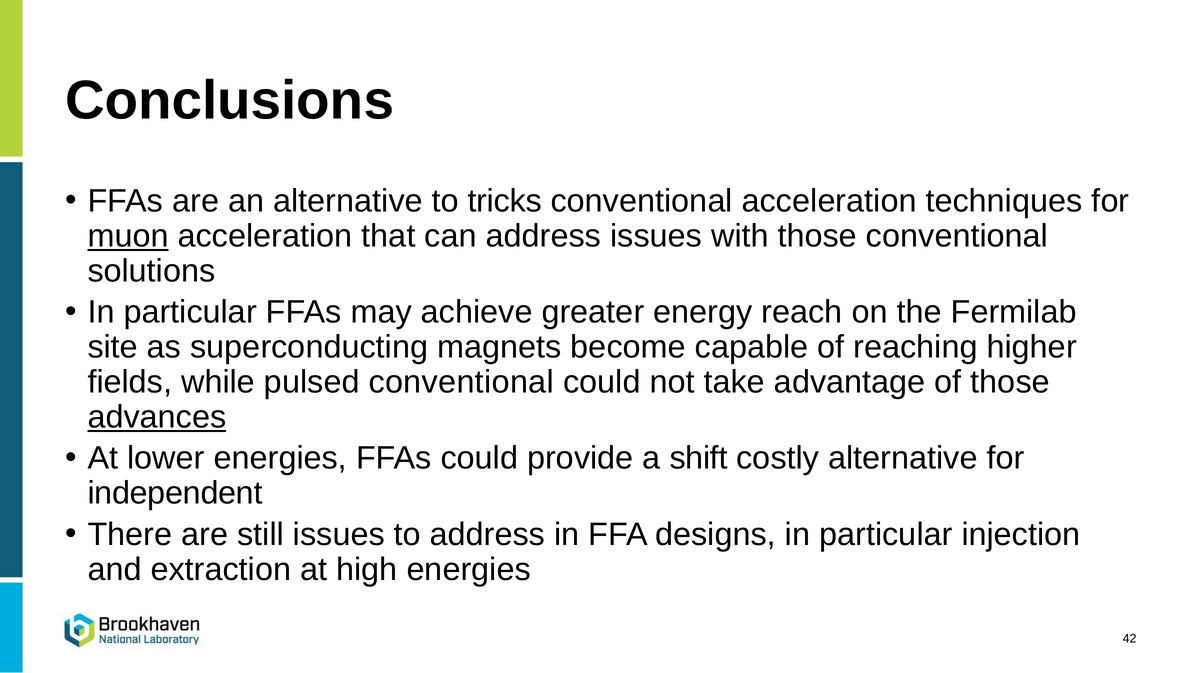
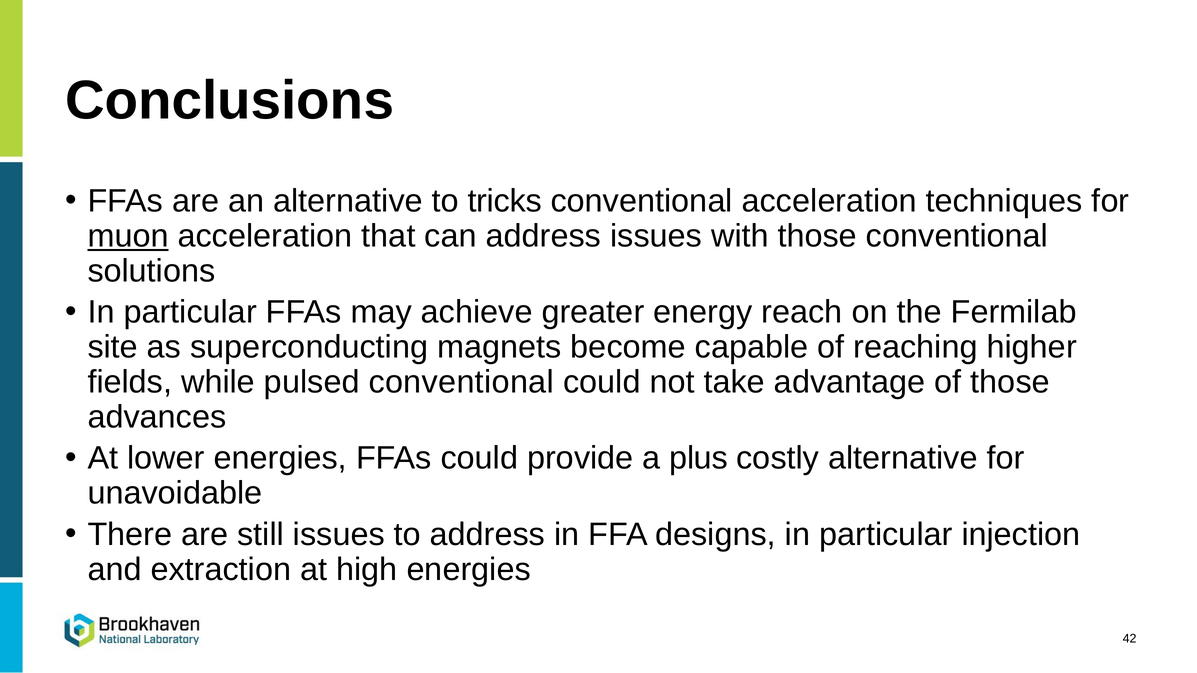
advances underline: present -> none (157, 417)
shift: shift -> plus (699, 458)
independent: independent -> unavoidable (175, 493)
